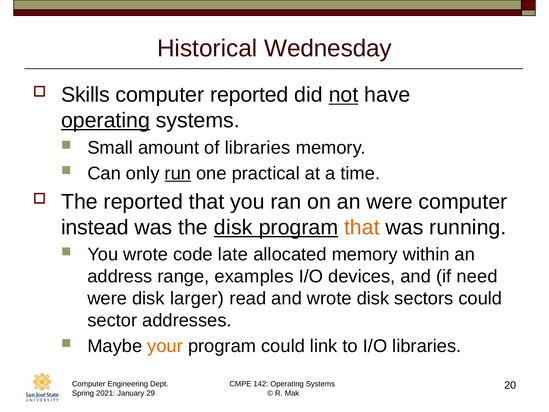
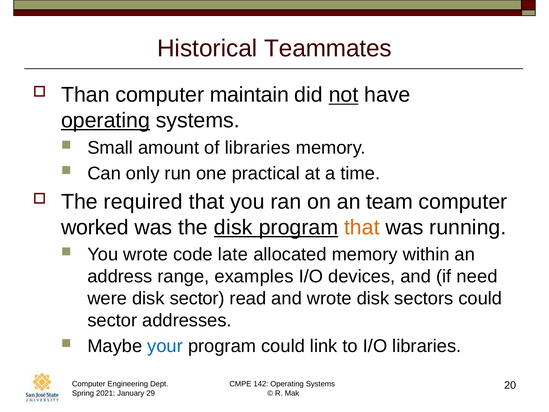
Wednesday: Wednesday -> Teammates (328, 48)
Skills: Skills -> Than (85, 95)
computer reported: reported -> maintain (249, 95)
run underline: present -> none (178, 173)
The reported: reported -> required (143, 202)
an were: were -> team (390, 202)
instead: instead -> worked (95, 227)
disk larger: larger -> sector (197, 298)
your colour: orange -> blue (165, 346)
